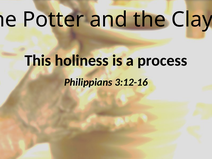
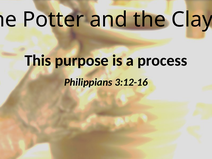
holiness: holiness -> purpose (82, 60)
